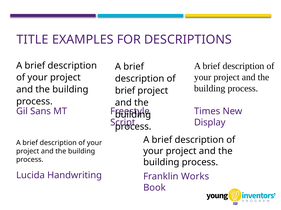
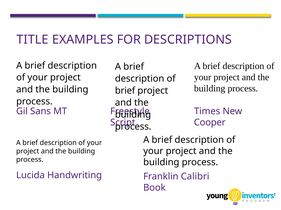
Display: Display -> Cooper (210, 123)
Works: Works -> Calibri (195, 177)
